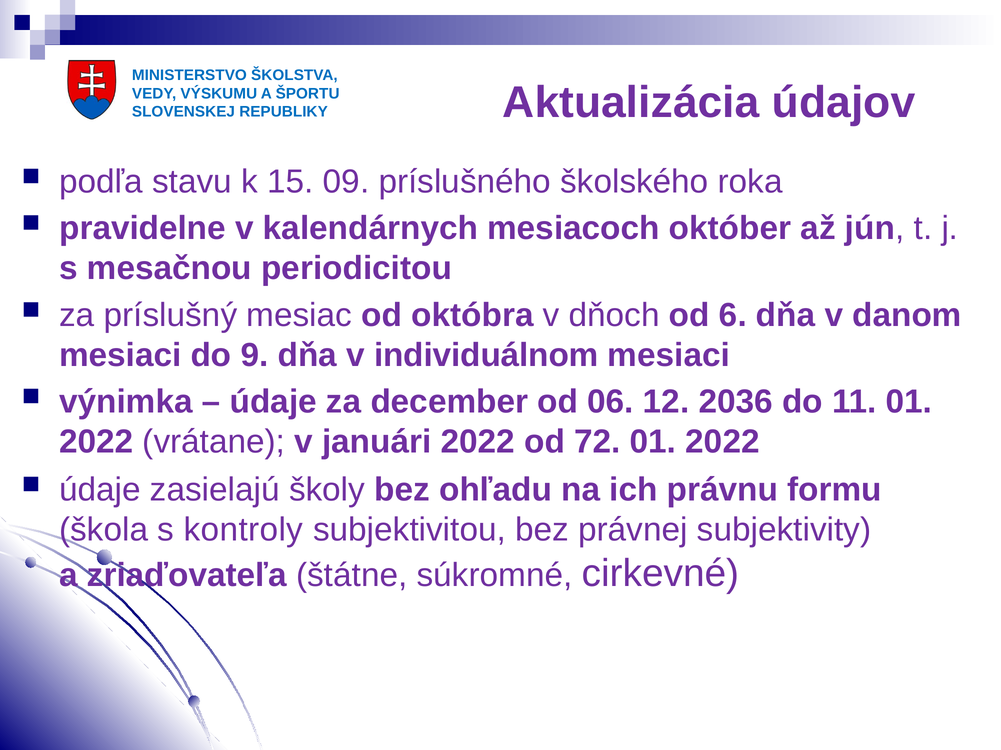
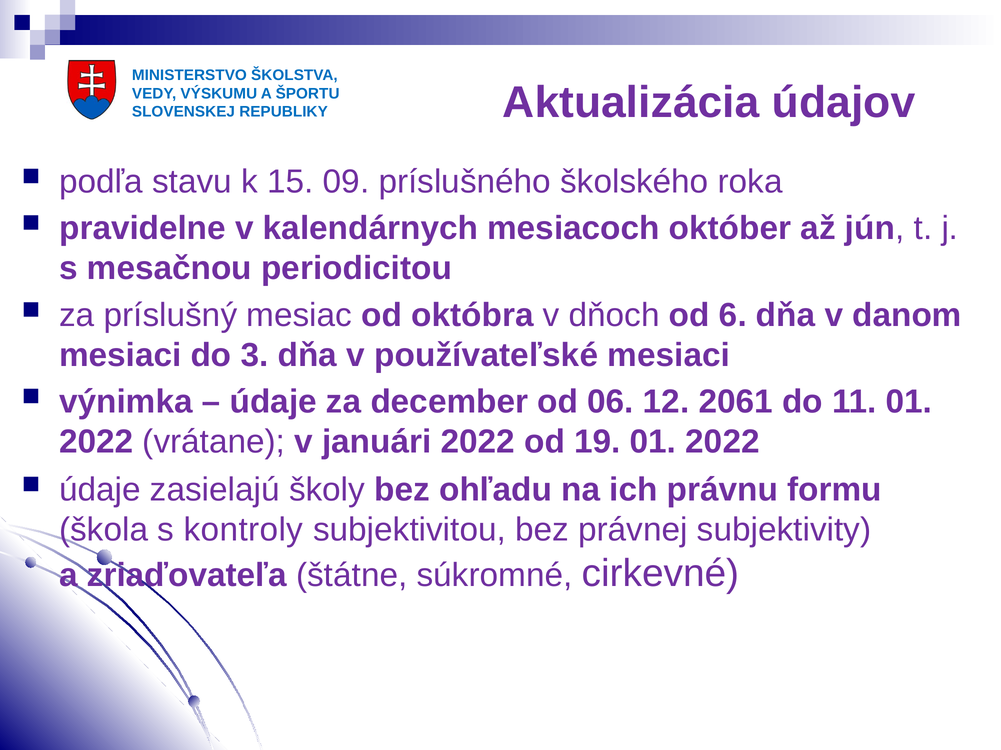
9: 9 -> 3 (254, 355)
individuálnom: individuálnom -> používateľské (486, 355)
2036: 2036 -> 2061 (736, 402)
72: 72 -> 19 (597, 442)
